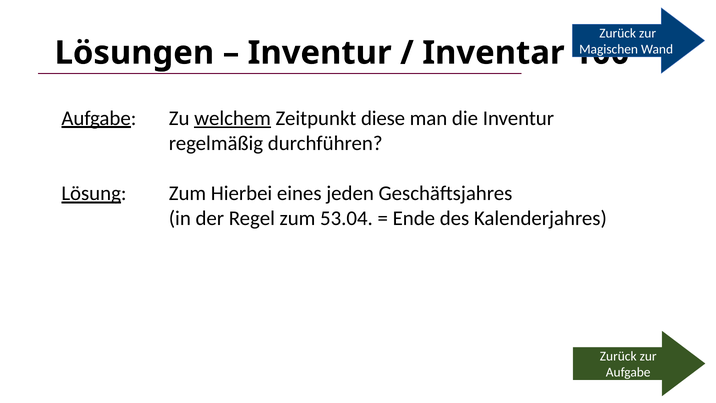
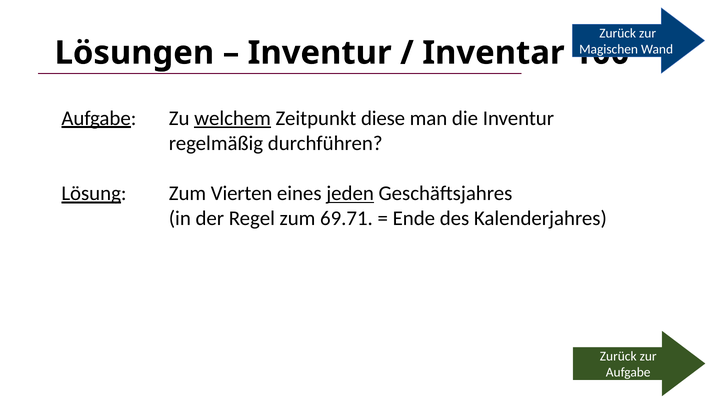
Hierbei: Hierbei -> Vierten (242, 193)
jeden underline: none -> present (350, 193)
53.04: 53.04 -> 69.71 (346, 218)
